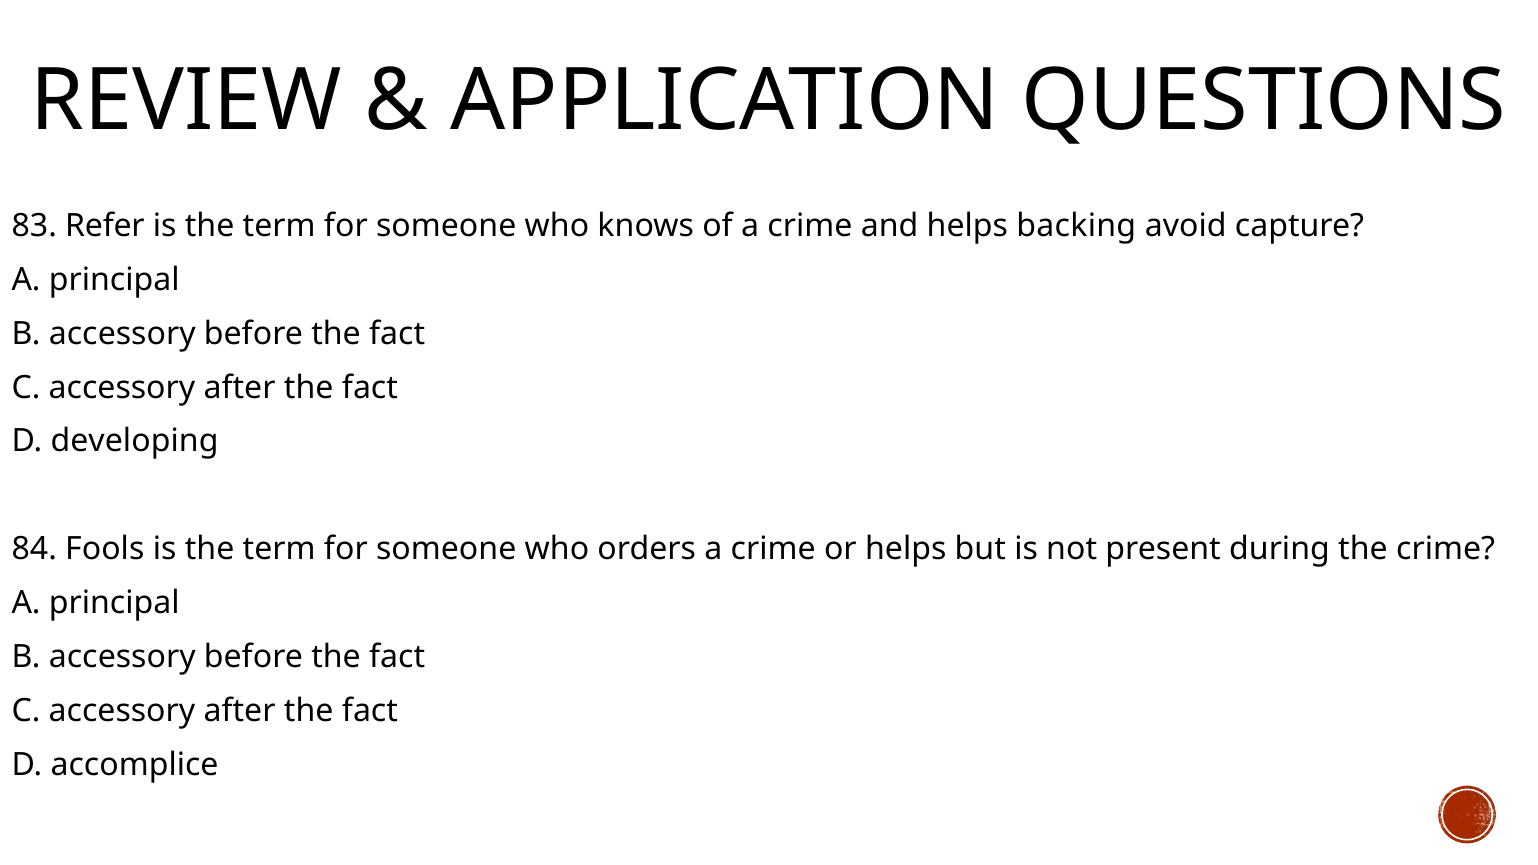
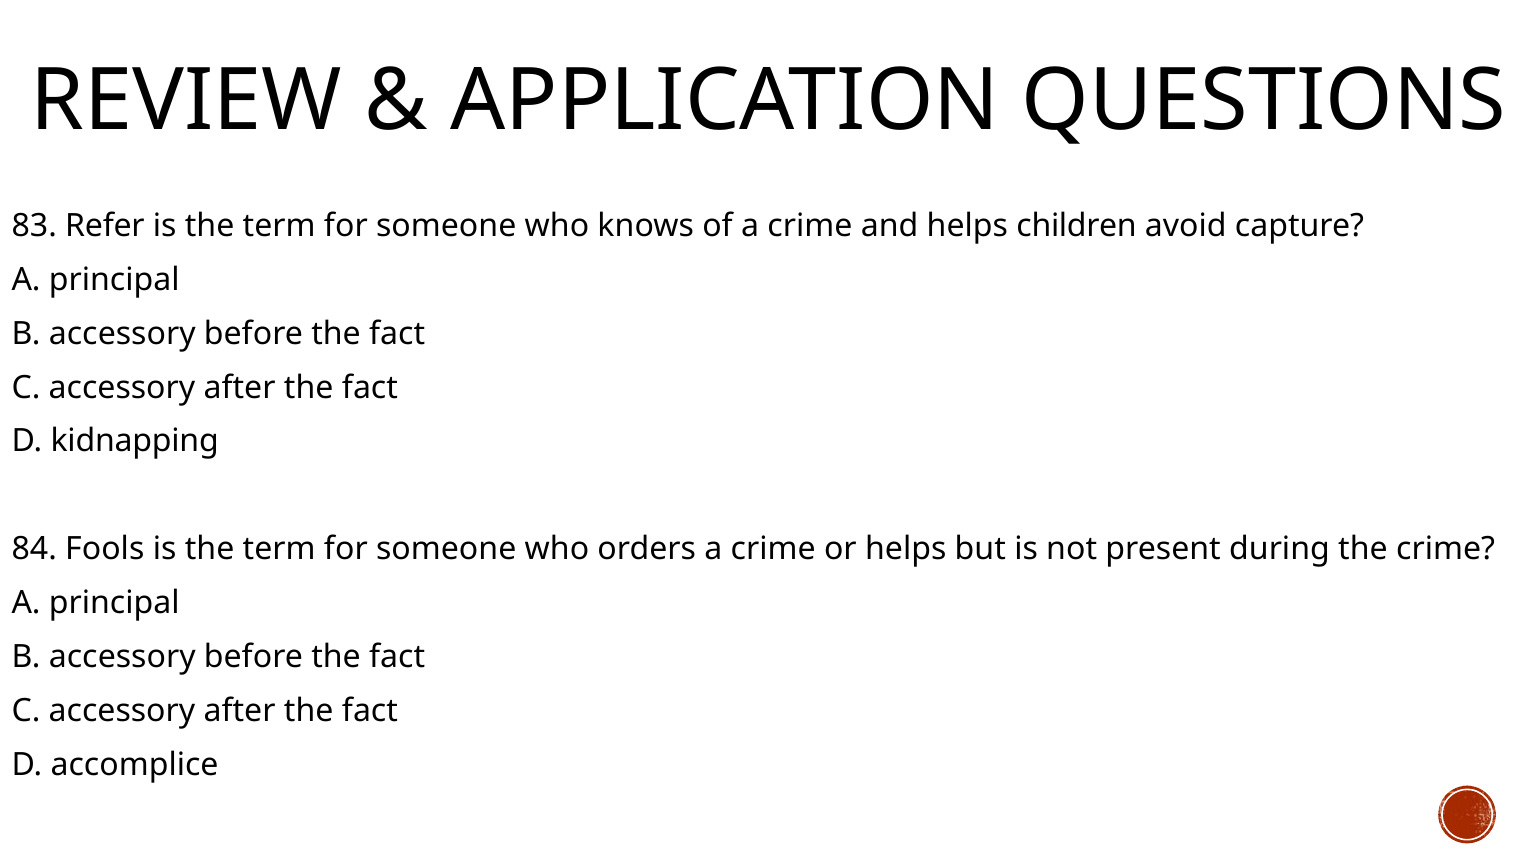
backing: backing -> children (1077, 226)
developing: developing -> kidnapping (135, 441)
